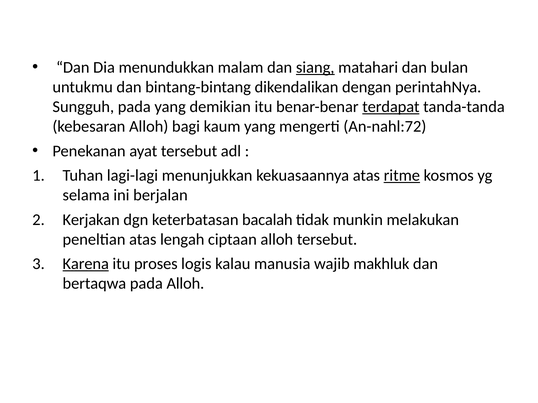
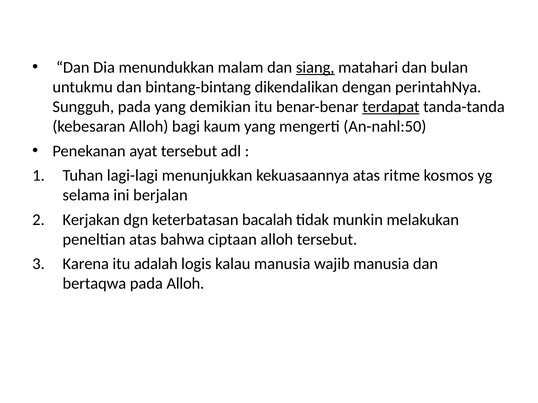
An-nahl:72: An-nahl:72 -> An-nahl:50 (385, 127)
ritme underline: present -> none (402, 176)
lengah: lengah -> bahwa (182, 240)
Karena underline: present -> none (86, 264)
proses: proses -> adalah (156, 264)
wajib makhluk: makhluk -> manusia (381, 264)
